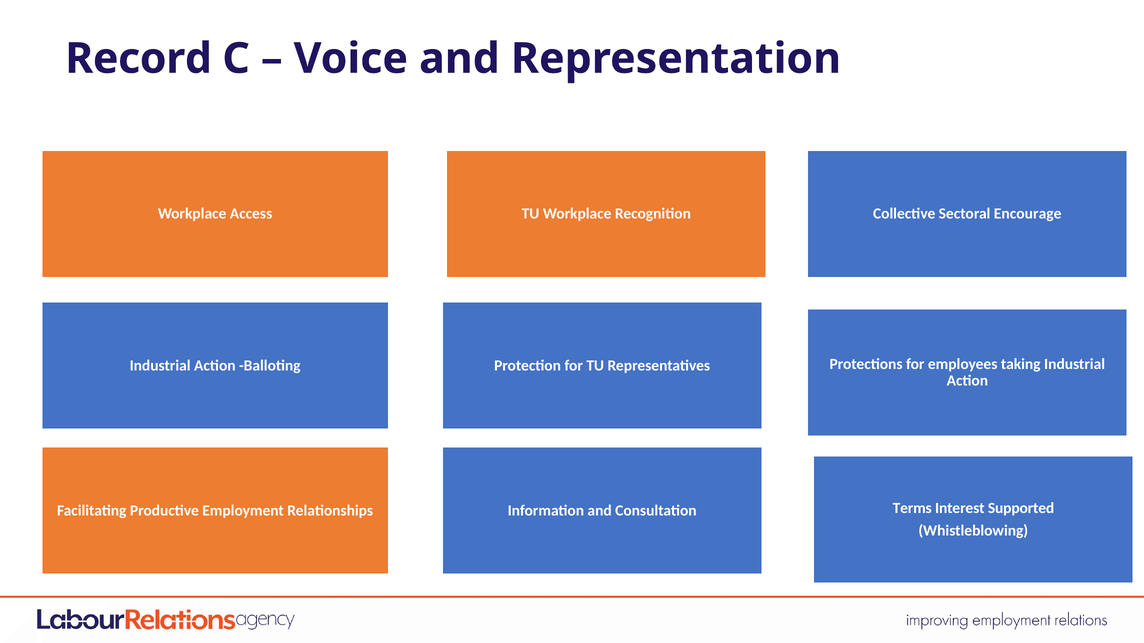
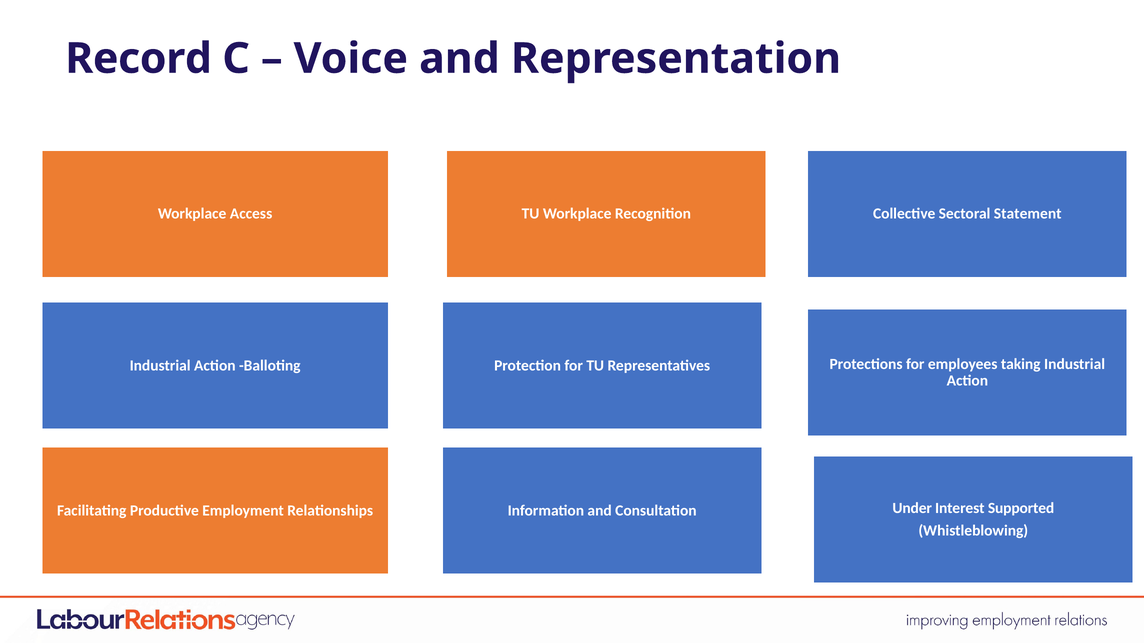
Encourage: Encourage -> Statement (1028, 214)
Terms: Terms -> Under (912, 509)
